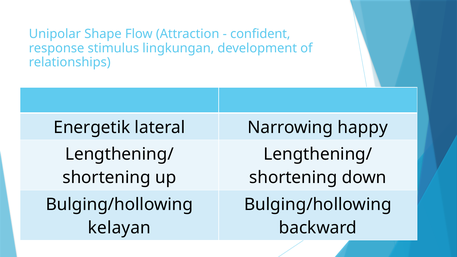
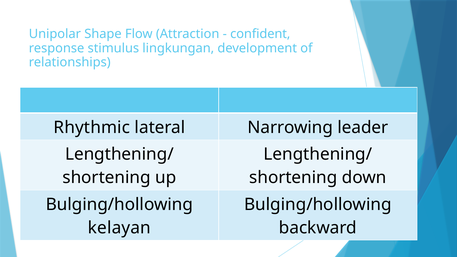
Energetik: Energetik -> Rhythmic (92, 127)
happy: happy -> leader (363, 127)
